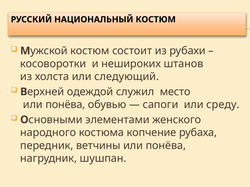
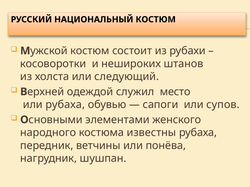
понёва: понёва -> рубаха (65, 105)
среду: среду -> супов (223, 105)
копчение: копчение -> известны (151, 133)
